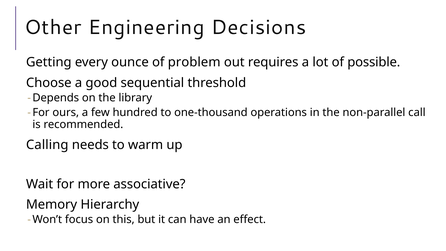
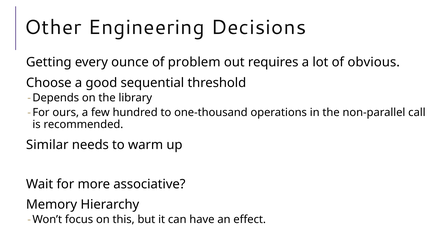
possible: possible -> obvious (374, 62)
Calling: Calling -> Similar (47, 145)
